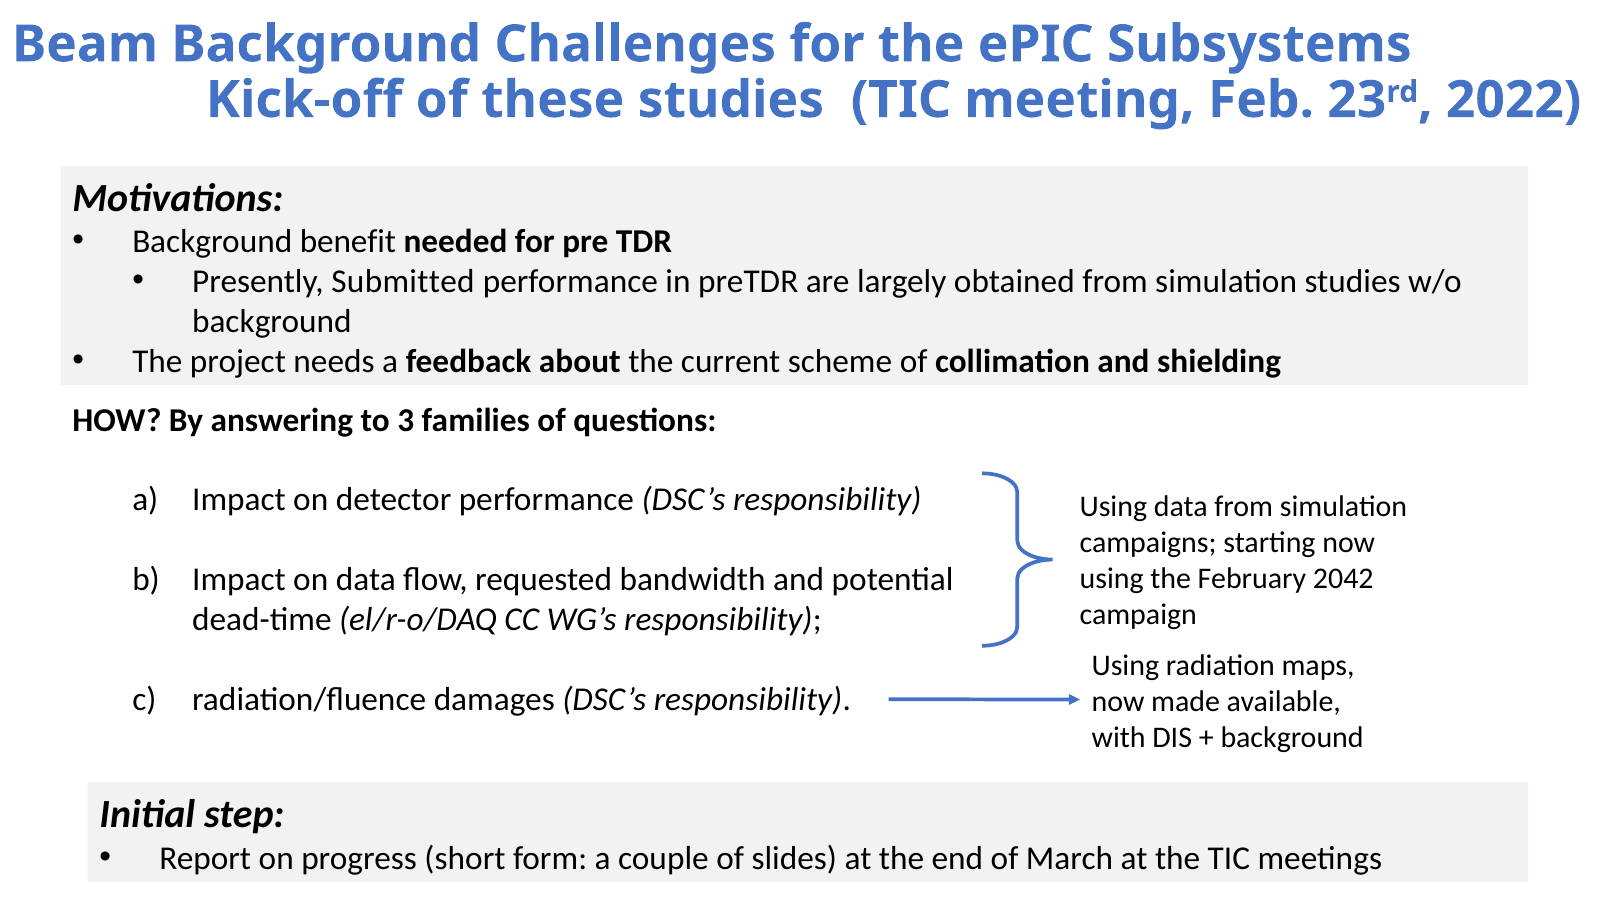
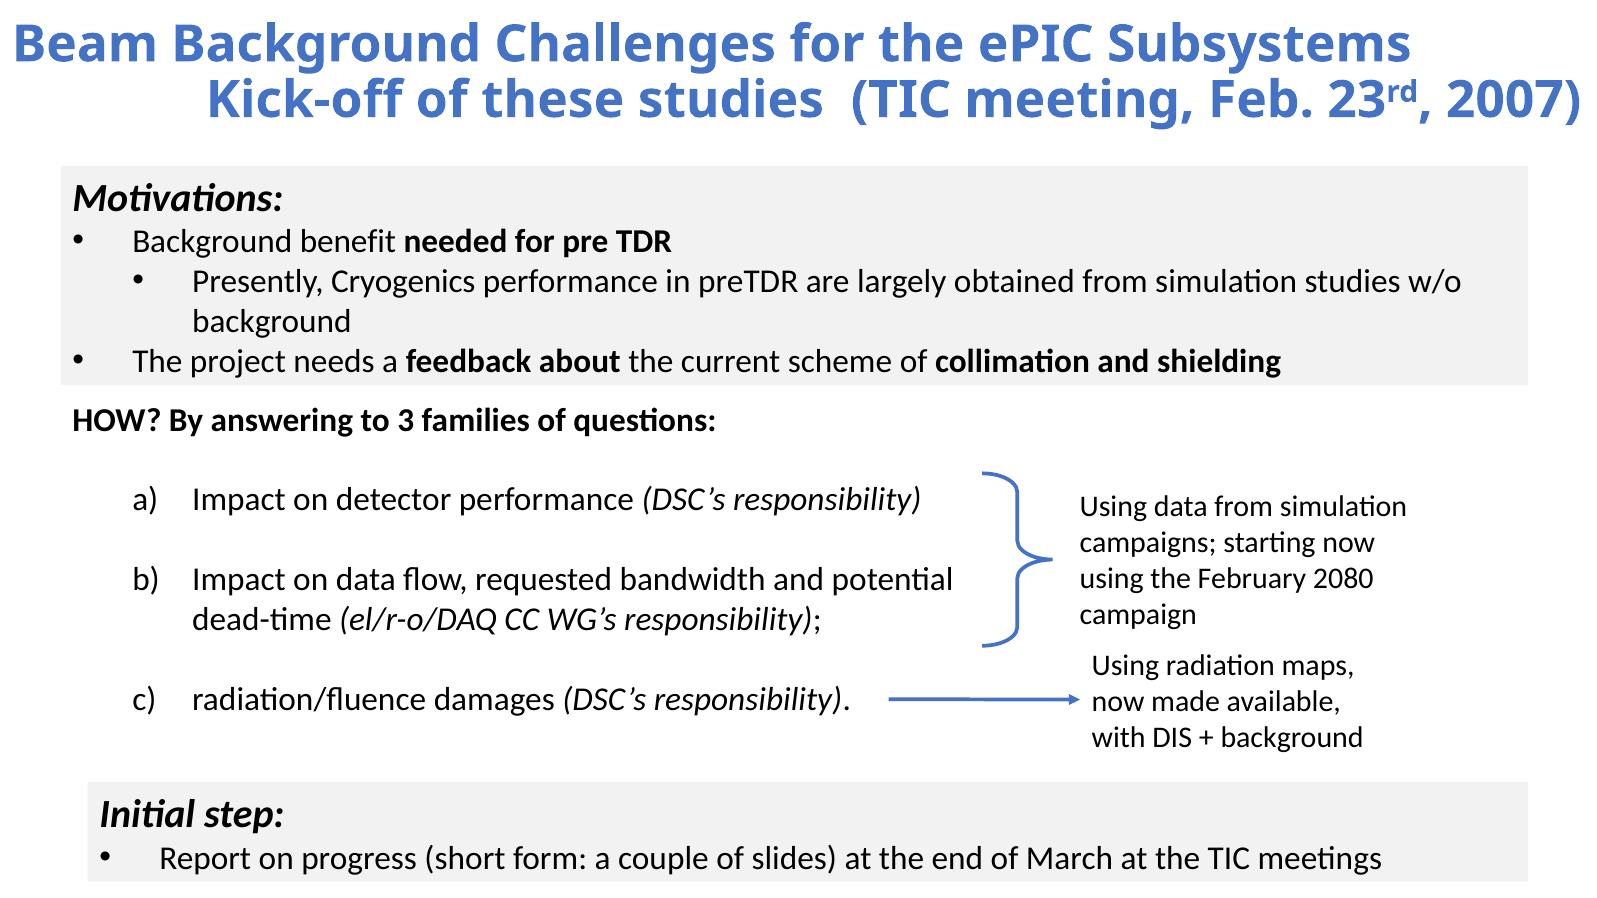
2022: 2022 -> 2007 (1514, 100)
Submitted: Submitted -> Cryogenics (403, 282)
2042: 2042 -> 2080 (1343, 579)
